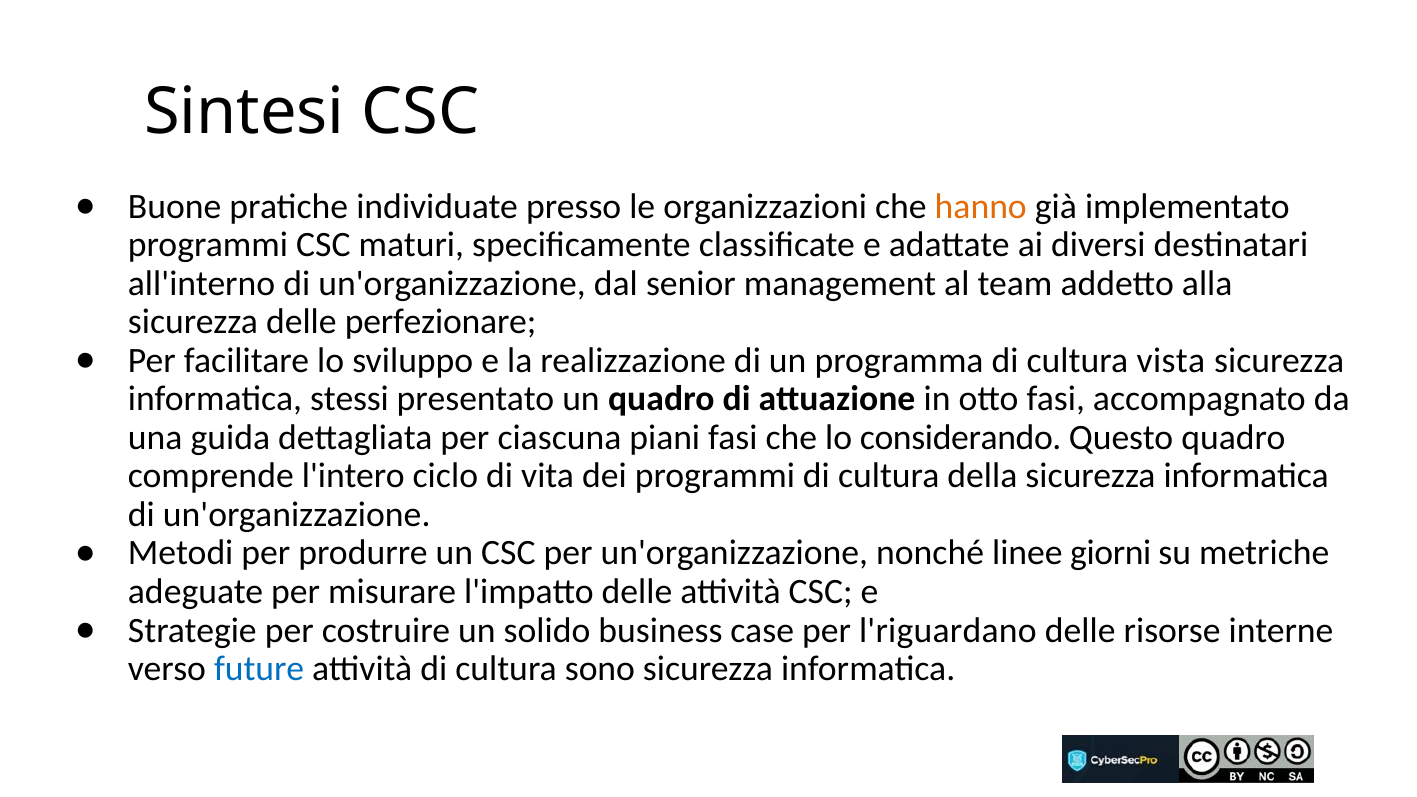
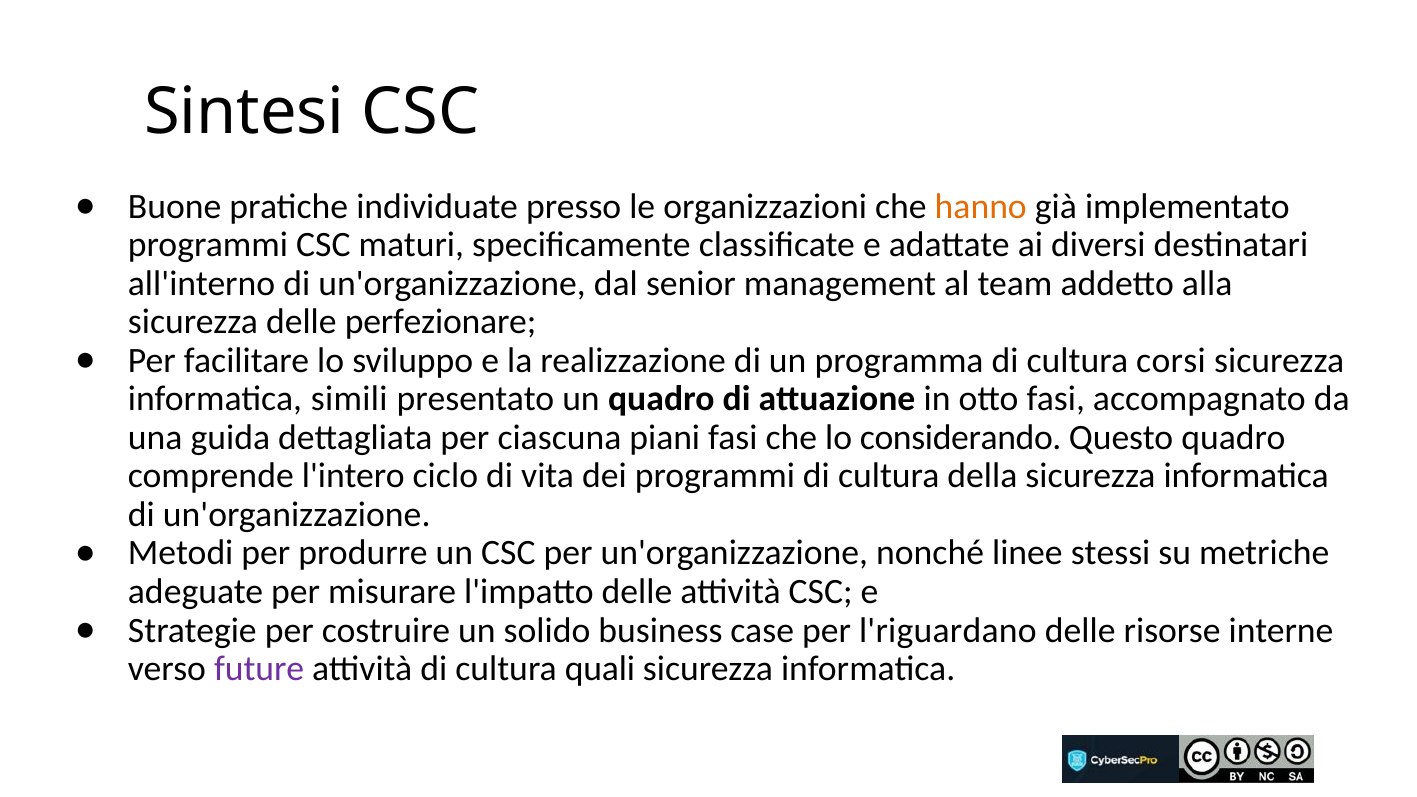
vista: vista -> corsi (1171, 361)
stessi: stessi -> simili (349, 399)
giorni: giorni -> stessi (1111, 553)
future colour: blue -> purple (259, 669)
sono: sono -> quali (600, 669)
